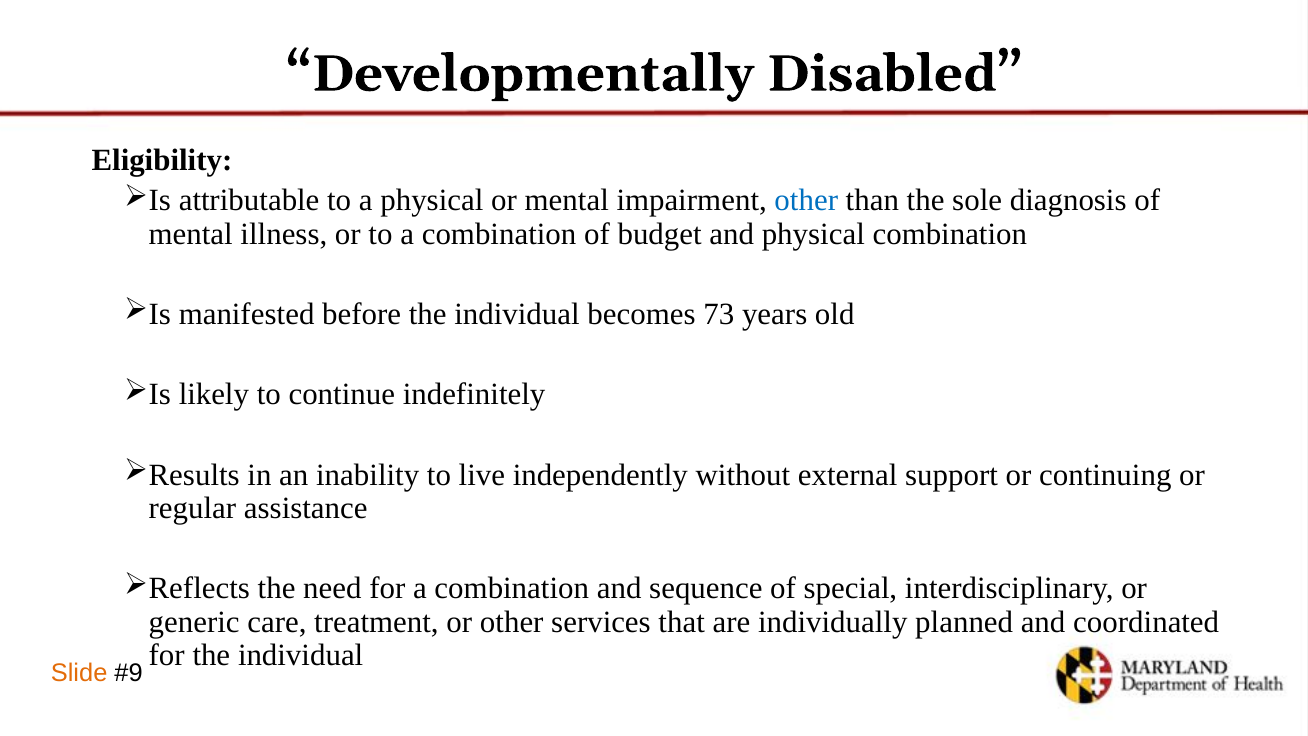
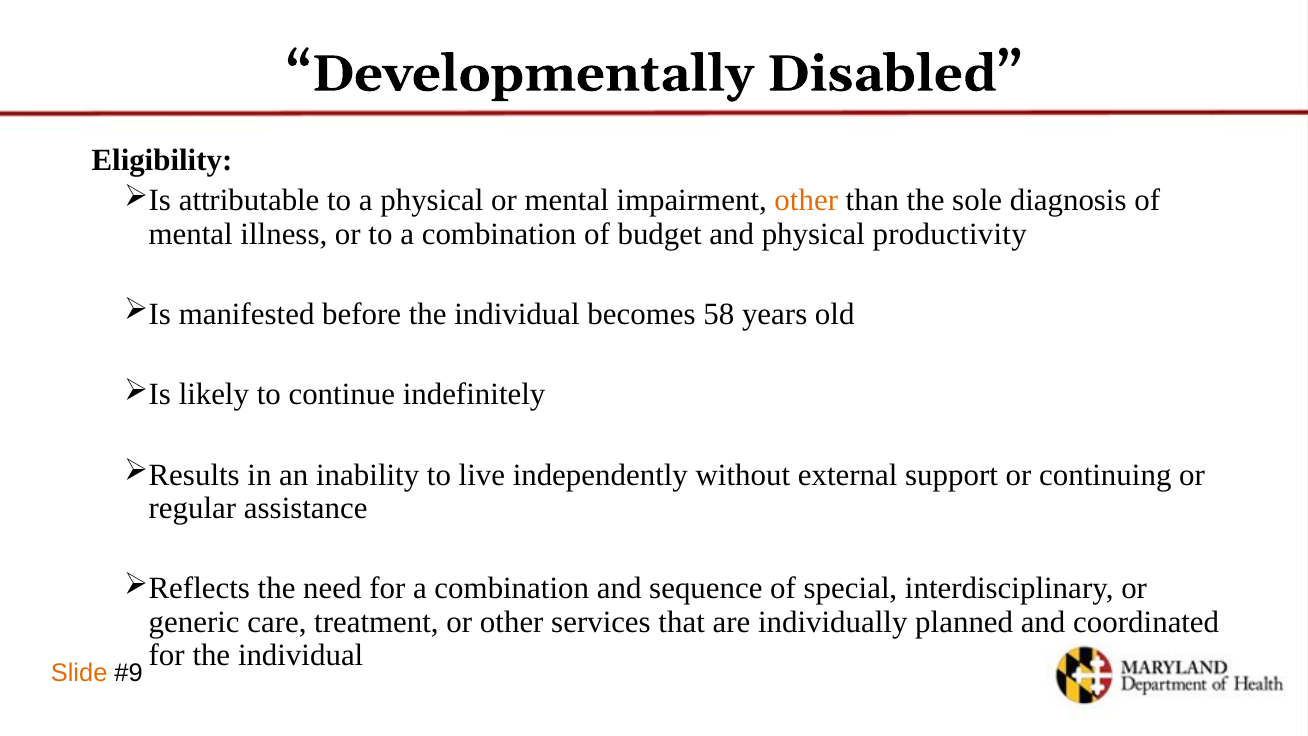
other colour: blue -> orange (806, 201)
physical combination: combination -> productivity (950, 234)
73: 73 -> 58 (719, 314)
